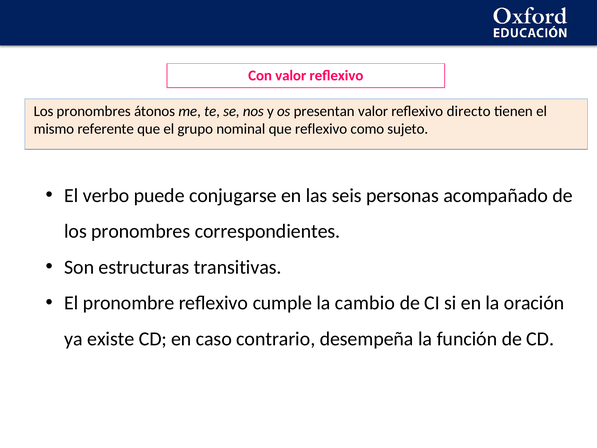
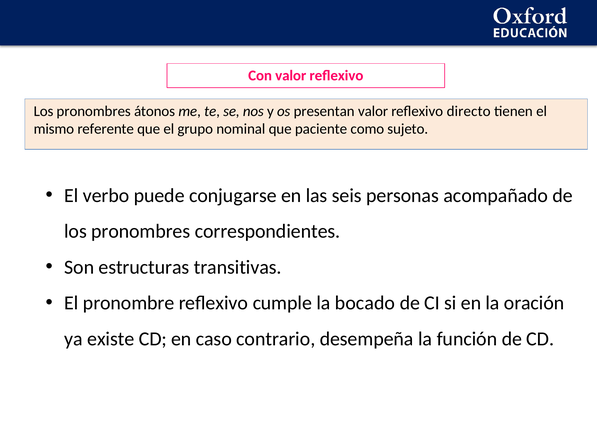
que reflexivo: reflexivo -> paciente (321, 129)
cambio: cambio -> bocado (365, 303)
